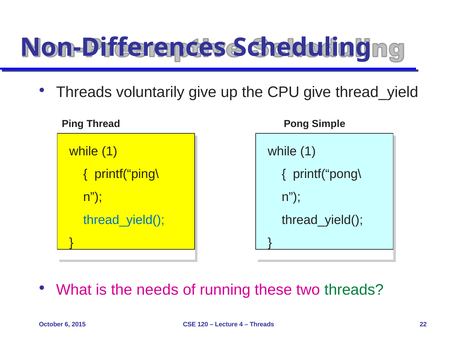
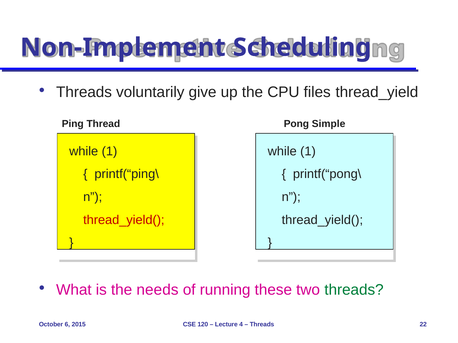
Non-Differences: Non-Differences -> Non-Implement (123, 47)
CPU give: give -> files (317, 92)
thread_yield( colour: blue -> red (124, 220)
